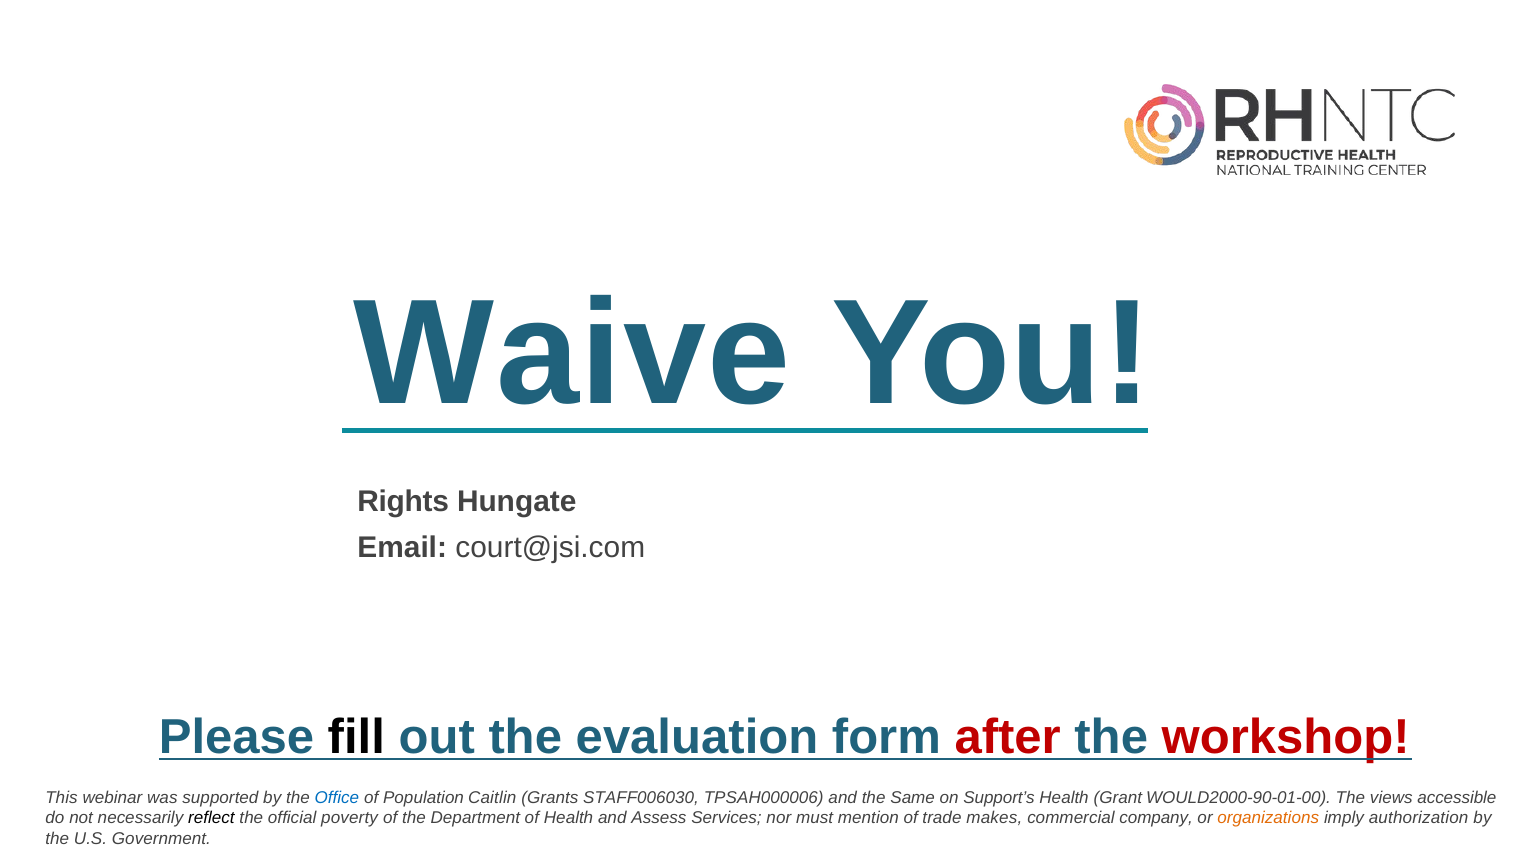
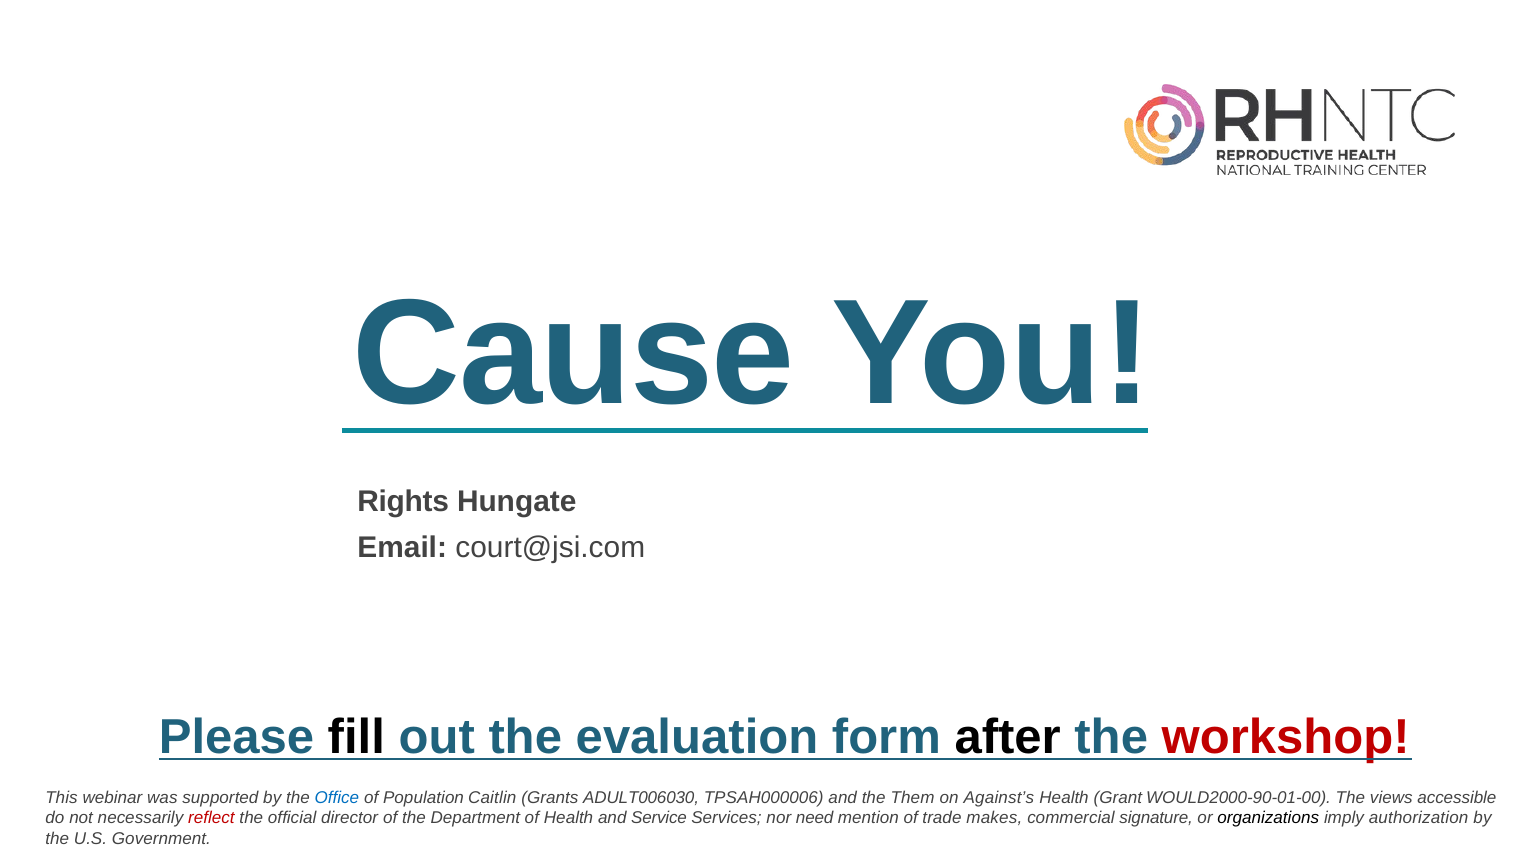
Waive: Waive -> Cause (574, 354)
after colour: red -> black (1008, 738)
STAFF006030: STAFF006030 -> ADULT006030 (641, 798)
Same: Same -> Them (913, 798)
Support’s: Support’s -> Against’s (999, 798)
reflect colour: black -> red (211, 818)
poverty: poverty -> director (350, 818)
Assess: Assess -> Service (659, 818)
must: must -> need (815, 818)
company: company -> signature (1156, 818)
organizations colour: orange -> black (1268, 818)
